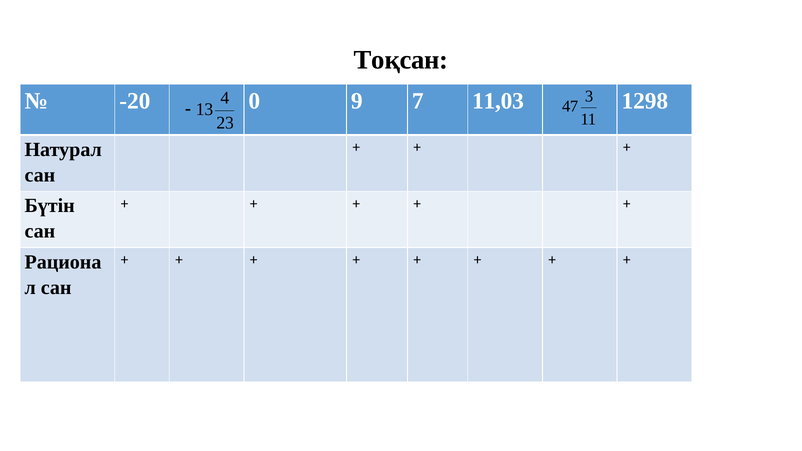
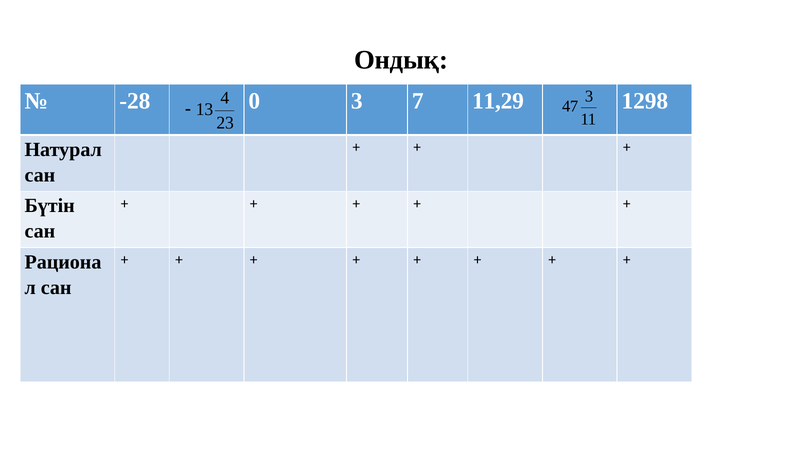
Тоқсан: Тоқсан -> Ондық (401, 60)
-20: -20 -> -28 (135, 101)
0 9: 9 -> 3 (357, 101)
11,03: 11,03 -> 11,29 (498, 101)
